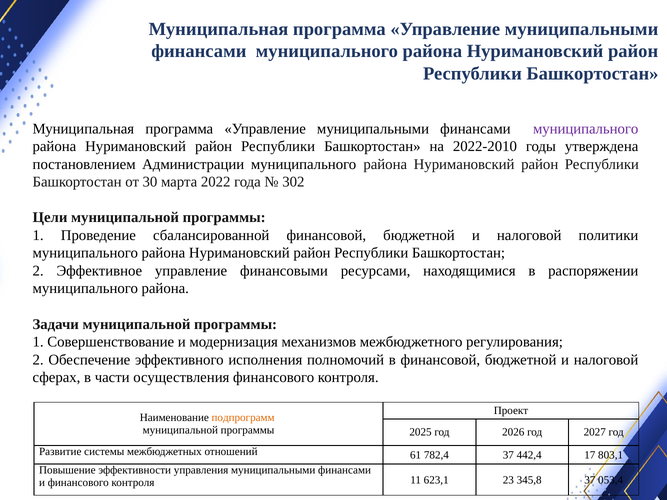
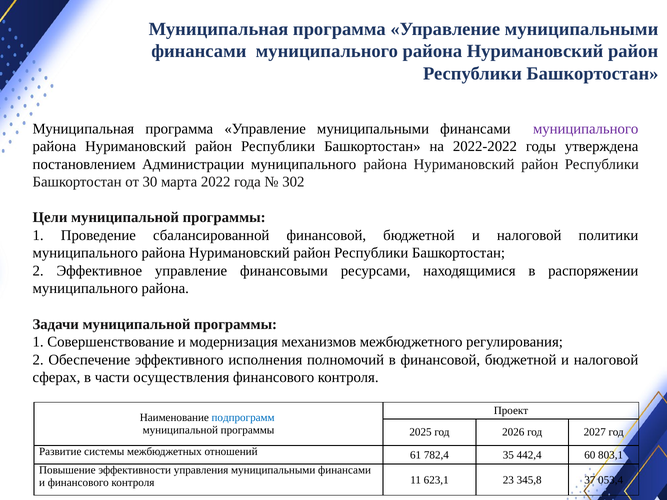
2022-2010: 2022-2010 -> 2022-2022 (485, 147)
подпрограмм colour: orange -> blue (243, 418)
782,4 37: 37 -> 35 (508, 455)
17: 17 -> 60 (590, 455)
